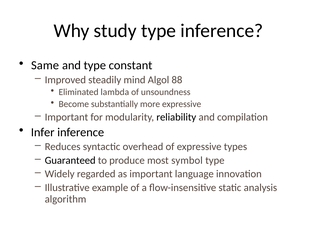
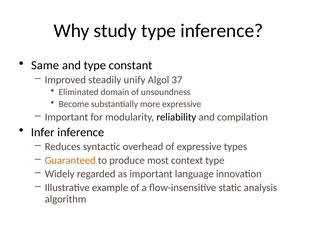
mind: mind -> unify (134, 80)
88: 88 -> 37 (177, 80)
lambda: lambda -> domain (115, 92)
Guaranteed colour: black -> orange (70, 160)
symbol: symbol -> context (187, 160)
